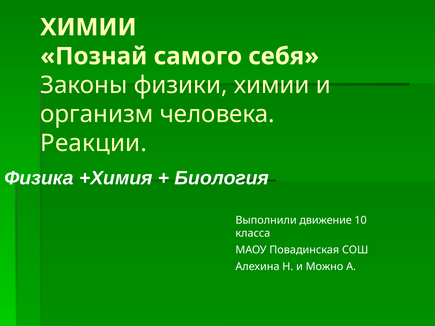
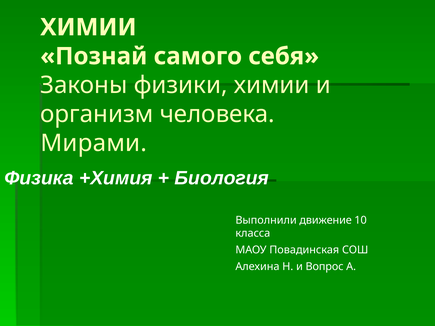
Реакции: Реакции -> Мирами (94, 143)
Можно: Можно -> Вопрос (325, 267)
